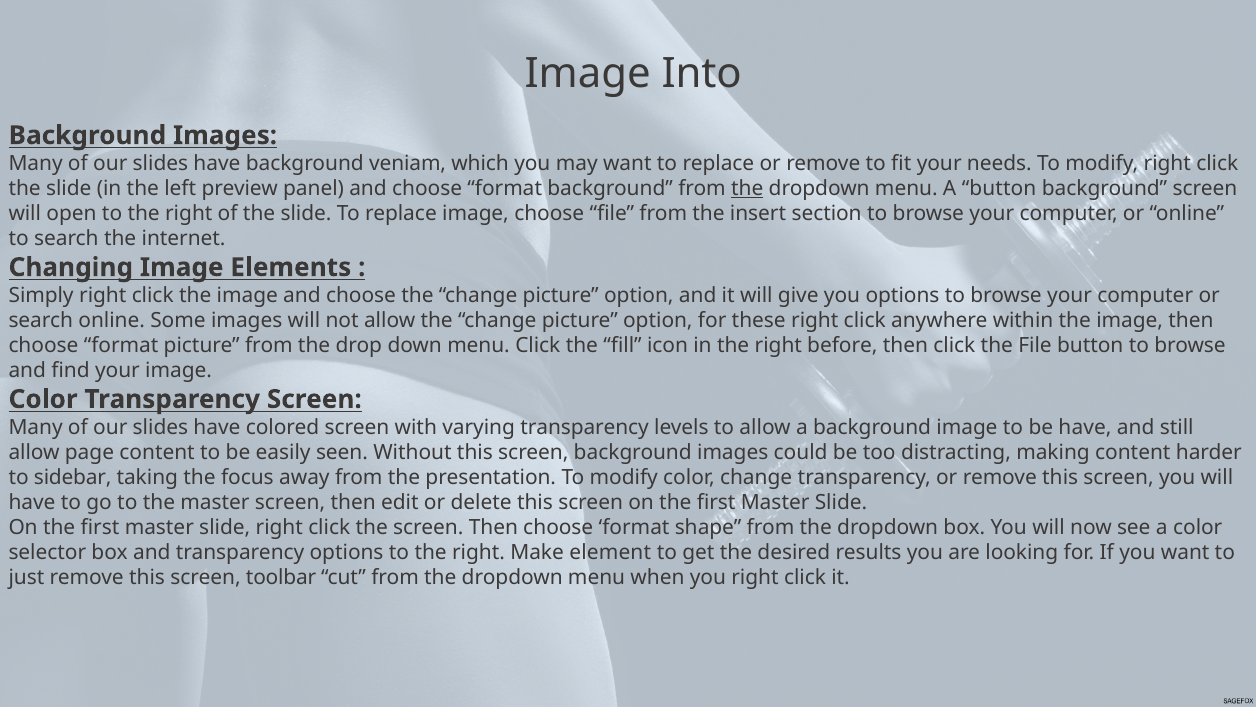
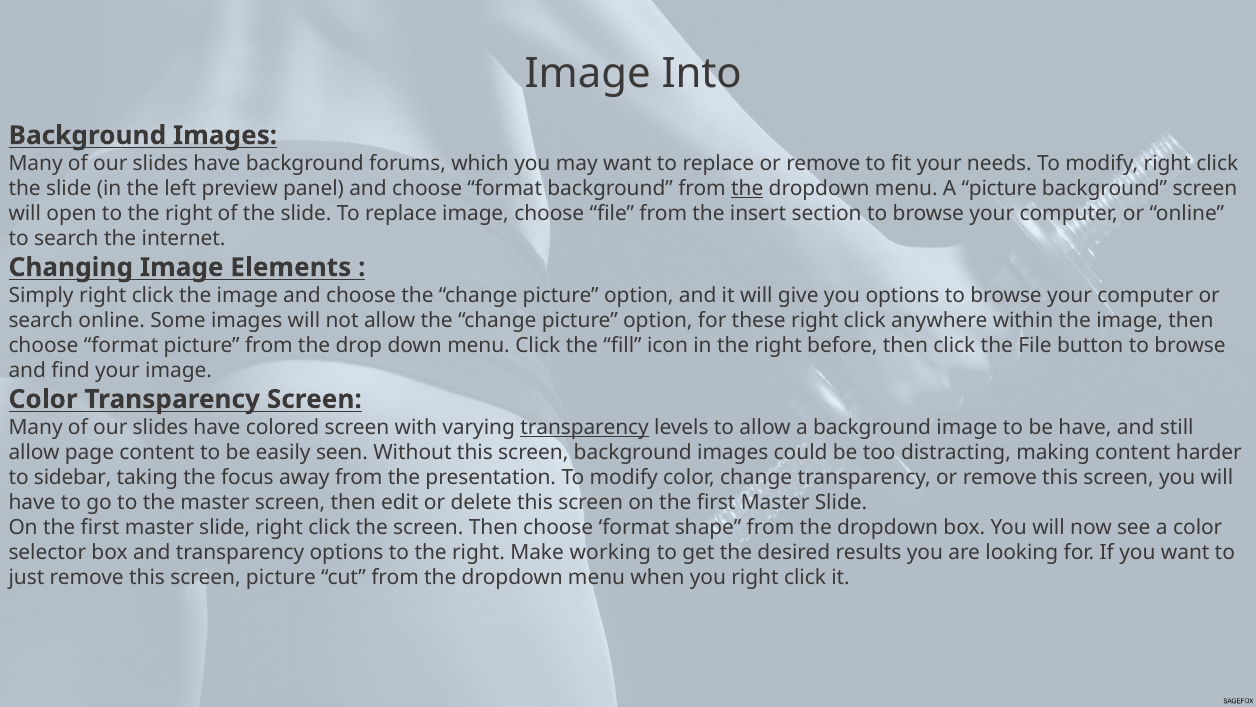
veniam: veniam -> forums (408, 163)
A button: button -> picture (999, 188)
transparency underline: none -> present (585, 427)
element: element -> working (610, 552)
screen toolbar: toolbar -> picture (281, 578)
